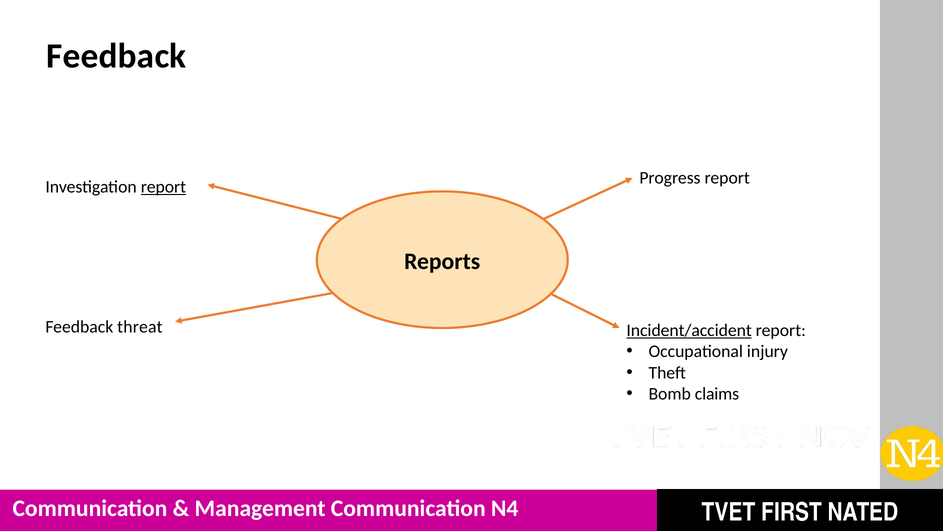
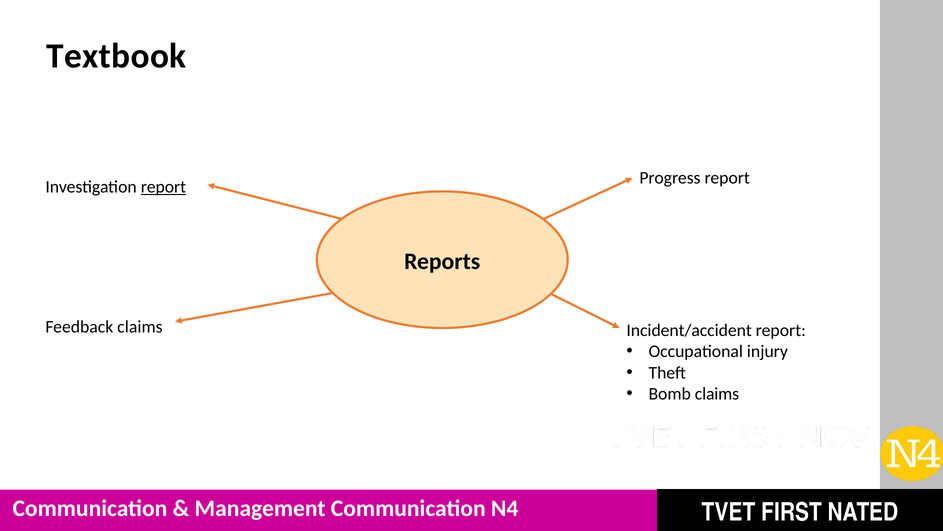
Feedback: Feedback -> Textbook (116, 56)
Feedback threat: threat -> claims (140, 326)
Incident/accident underline: present -> none (689, 330)
